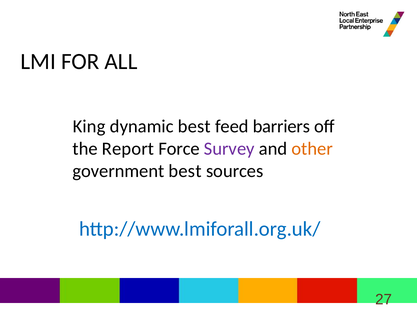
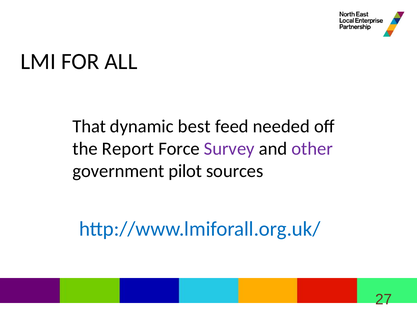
King: King -> That (89, 126)
barriers: barriers -> needed (281, 126)
other colour: orange -> purple (312, 149)
government best: best -> pilot (185, 171)
